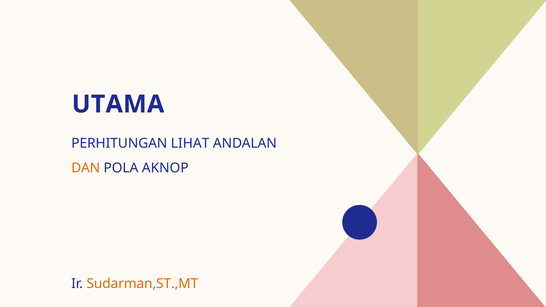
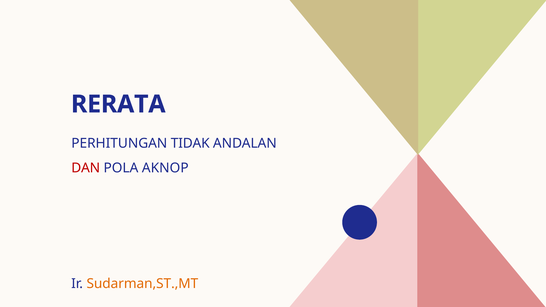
UTAMA: UTAMA -> RERATA (118, 104)
LIHAT: LIHAT -> TIDAK (190, 143)
DAN colour: orange -> red (86, 168)
